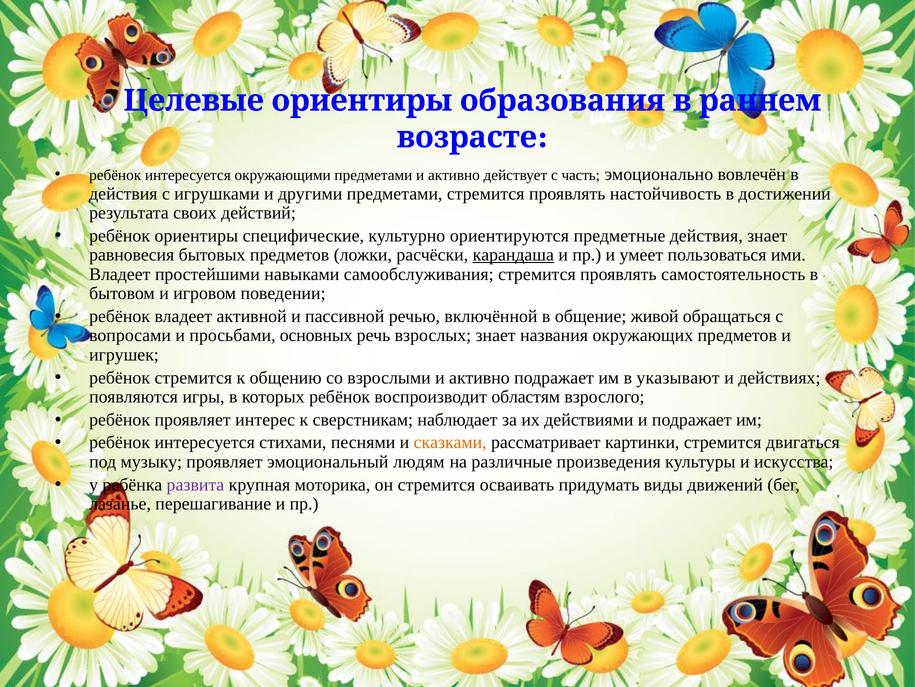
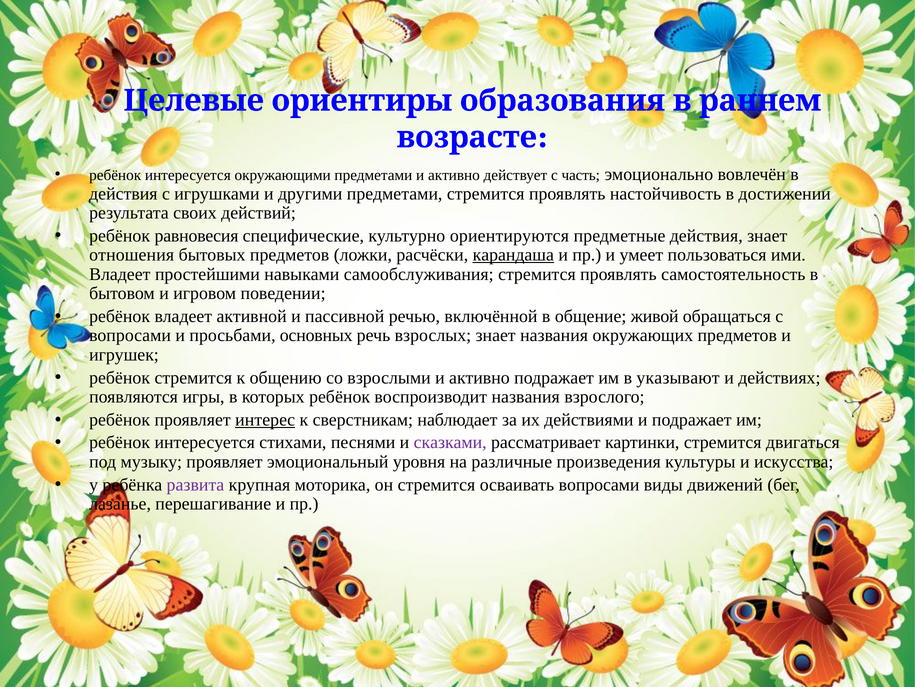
ребёнок ориентиры: ориентиры -> равновесия (196, 235)
равновесия: равновесия -> отношения (132, 255)
воспроизводит областям: областям -> названия (526, 397)
интерес underline: none -> present (265, 419)
сказками colour: orange -> purple (450, 442)
людям: людям -> уровня (419, 461)
осваивать придумать: придумать -> вопросами (599, 484)
